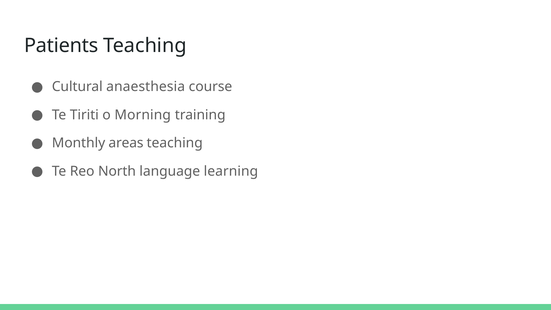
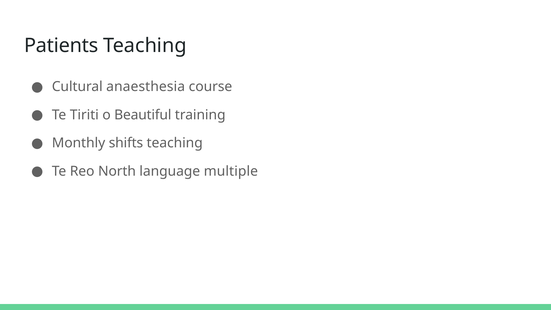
Morning: Morning -> Beautiful (143, 115)
areas: areas -> shifts (126, 143)
learning: learning -> multiple (231, 171)
